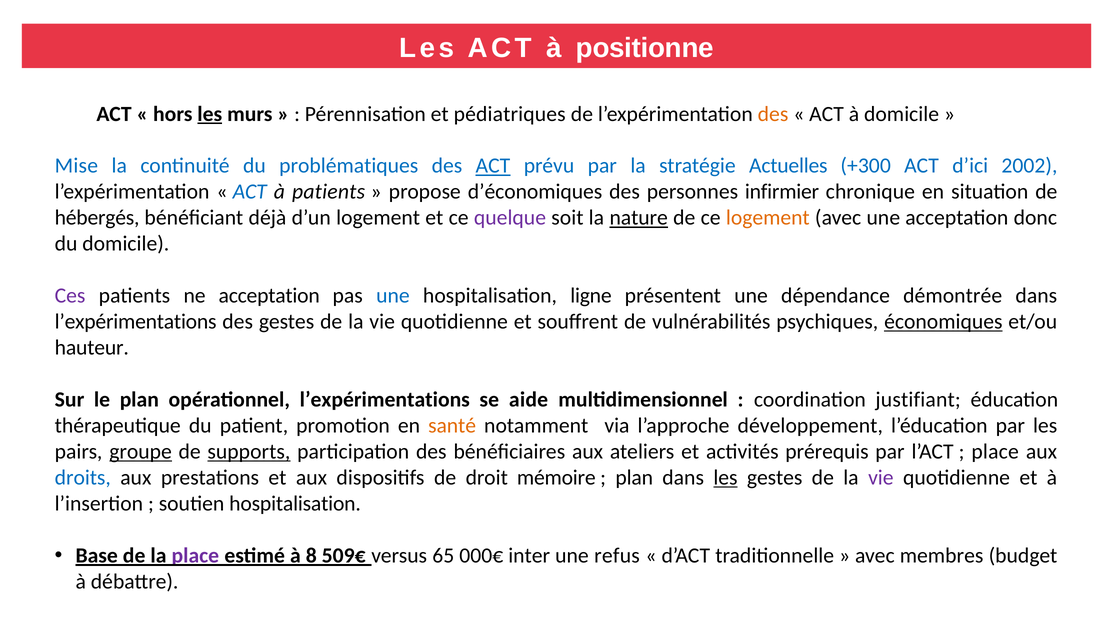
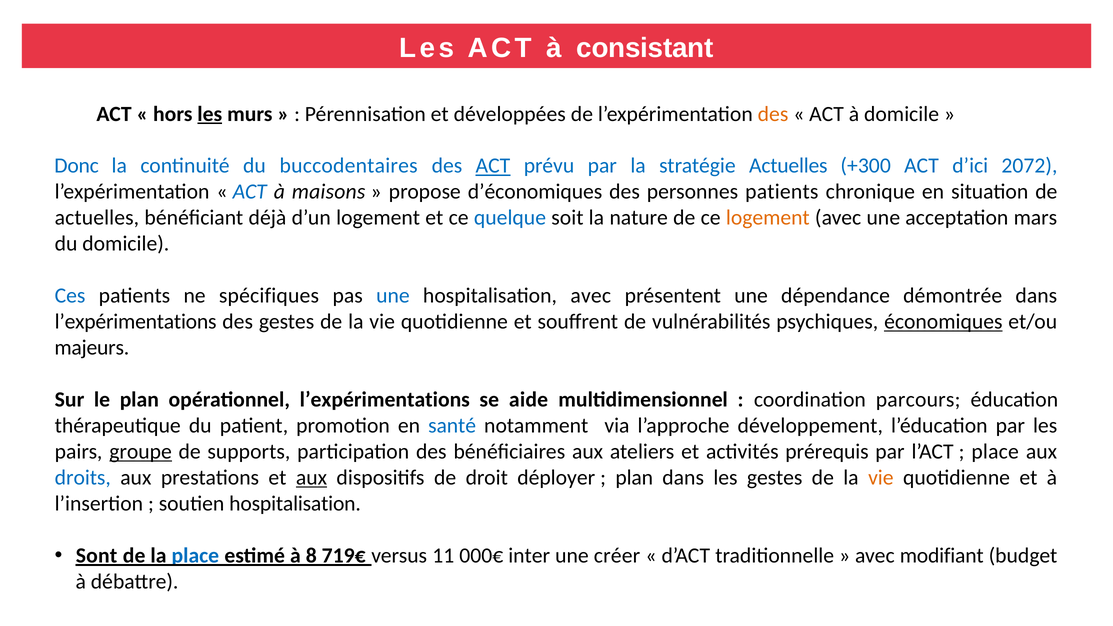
positionne: positionne -> consistant (645, 48)
pédiatriques: pédiatriques -> développées (510, 114)
Mise: Mise -> Donc (77, 166)
problématiques: problématiques -> buccodentaires (349, 166)
2002: 2002 -> 2072 (1029, 166)
à patients: patients -> maisons (329, 192)
personnes infirmier: infirmier -> patients (782, 192)
hébergés: hébergés -> actuelles (97, 218)
quelque colour: purple -> blue (510, 218)
nature underline: present -> none (639, 218)
donc: donc -> mars (1035, 218)
Ces colour: purple -> blue (70, 296)
ne acceptation: acceptation -> spécifiques (269, 296)
hospitalisation ligne: ligne -> avec (591, 296)
hauteur: hauteur -> majeurs (92, 348)
justifiant: justifiant -> parcours (918, 400)
santé colour: orange -> blue (452, 426)
supports underline: present -> none (249, 452)
aux underline: none -> present (312, 478)
mémoire: mémoire -> déployer (556, 478)
les underline: present -> none (725, 478)
vie colour: purple -> orange (881, 478)
Base: Base -> Sont (97, 556)
place colour: purple -> blue (195, 556)
509€: 509€ -> 719€ (344, 556)
65: 65 -> 11 (443, 556)
refus: refus -> créer (617, 556)
membres: membres -> modifiant (942, 556)
